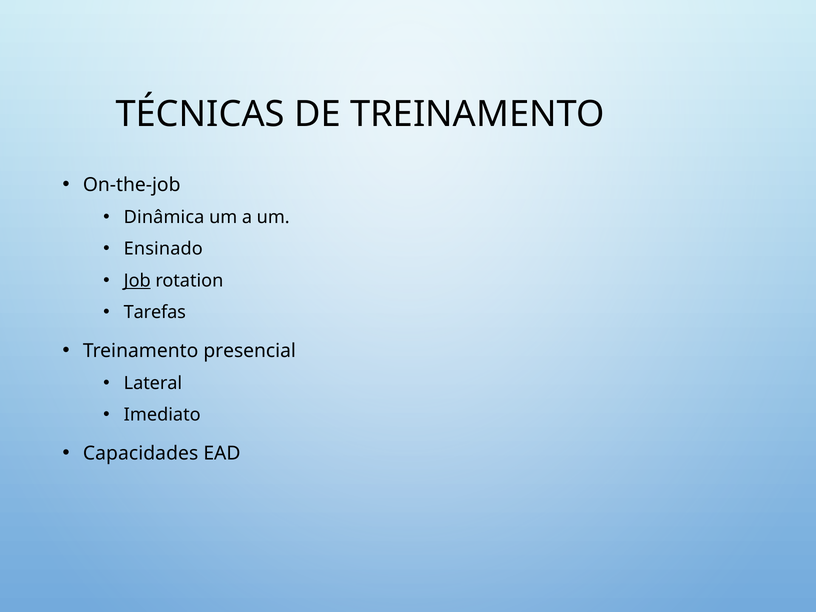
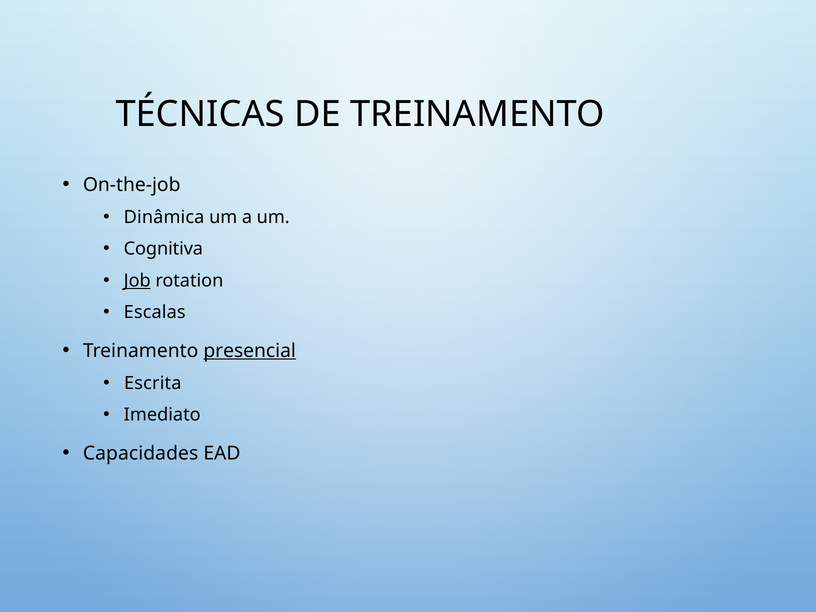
Ensinado: Ensinado -> Cognitiva (163, 249)
Tarefas: Tarefas -> Escalas (155, 312)
presencial underline: none -> present (250, 351)
Lateral: Lateral -> Escrita (153, 383)
